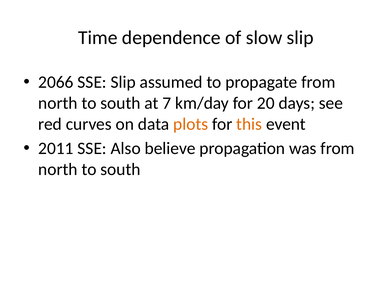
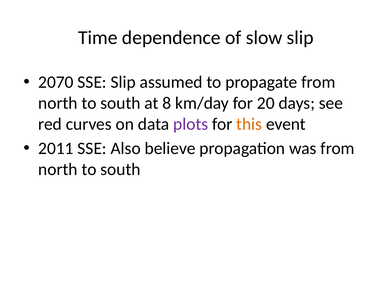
2066: 2066 -> 2070 (56, 82)
7: 7 -> 8 (167, 103)
plots colour: orange -> purple (191, 124)
